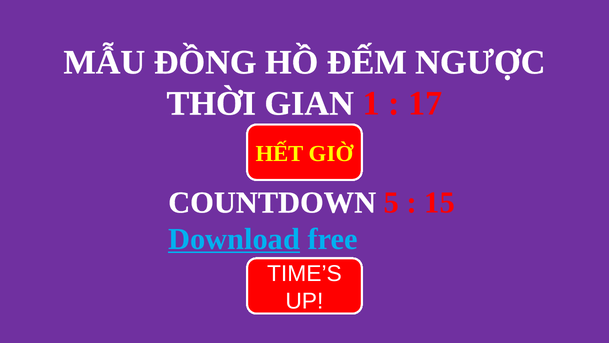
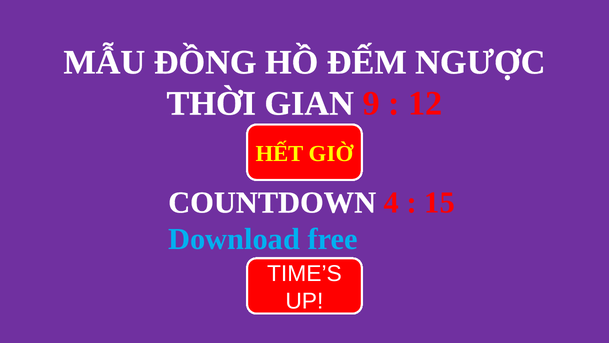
1: 1 -> 9 (371, 103)
17: 17 -> 12 (425, 103)
5: 5 -> 4 (392, 202)
Download underline: present -> none (234, 239)
